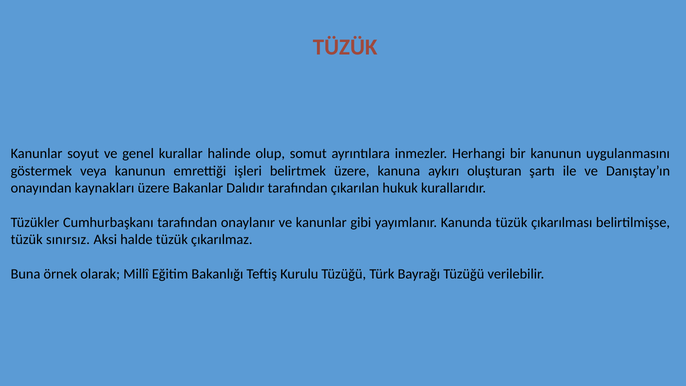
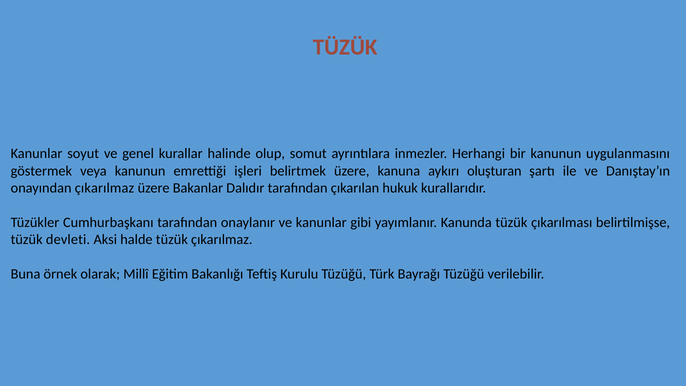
onayından kaynakları: kaynakları -> çıkarılmaz (105, 188)
sınırsız: sınırsız -> devleti (68, 239)
